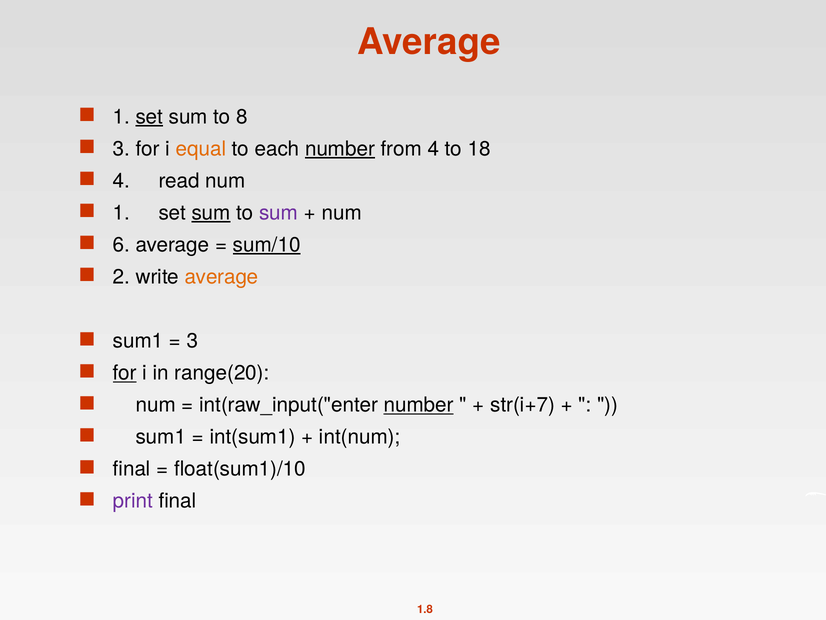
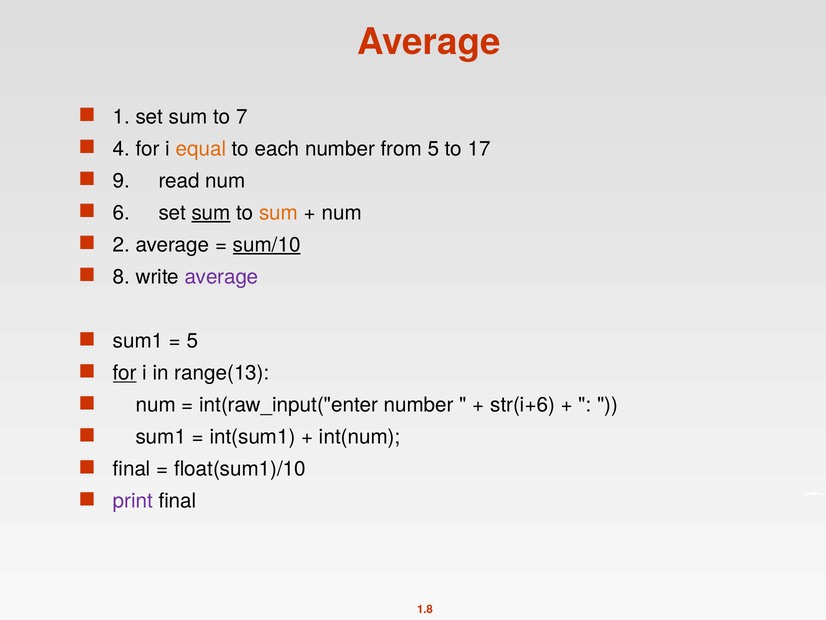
set underline: present -> none (149, 117)
8: 8 -> 7 (242, 117)
3: 3 -> 4 (121, 149)
number underline: present -> none (340, 149)
from 4: 4 -> 5 (433, 149)
18: 18 -> 17 (479, 149)
4: 4 -> 9 (121, 181)
1: 1 -> 6 (121, 213)
sum colour: purple -> orange (279, 213)
6: 6 -> 2 (121, 245)
2: 2 -> 8 (121, 277)
average colour: orange -> purple (221, 277)
3: 3 -> 5 (192, 341)
range(20: range(20 -> range(13 (222, 373)
number underline: present -> none (419, 405)
str(i+7: str(i+7 -> str(i+6 (523, 405)
